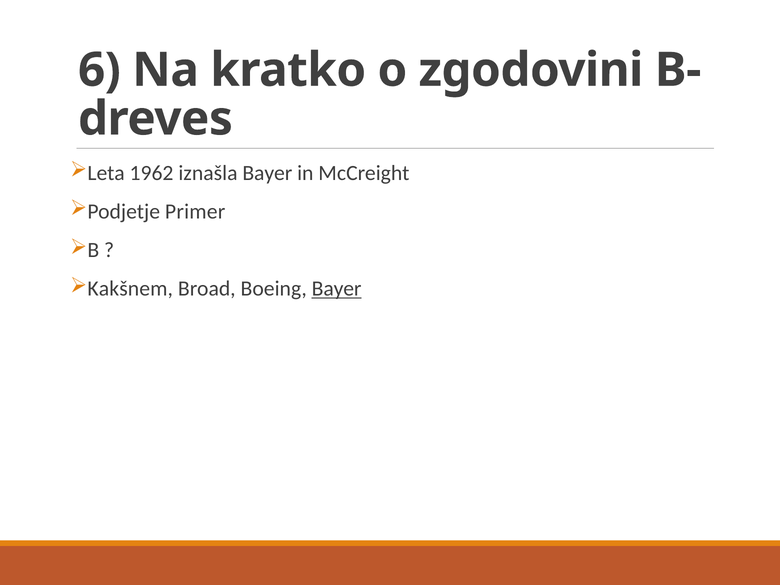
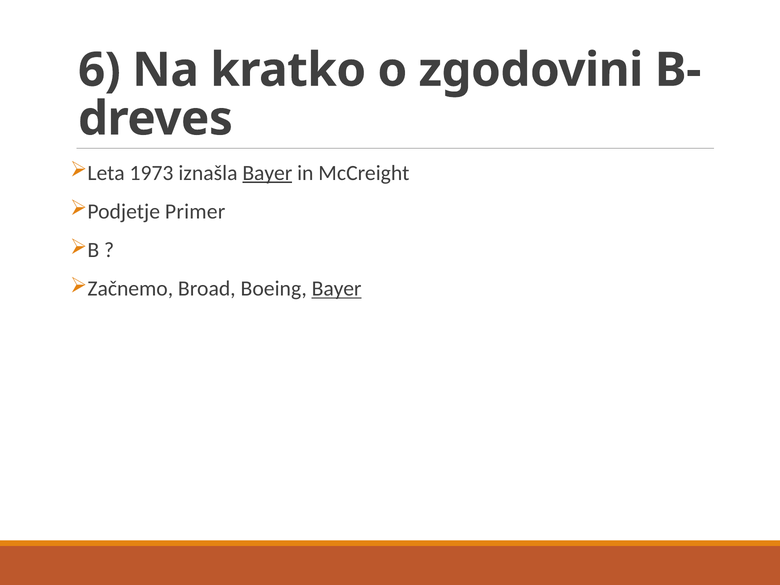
1962: 1962 -> 1973 (152, 173)
Bayer underline: none -> present (267, 173)
Kakšnem: Kakšnem -> Začnemo (130, 289)
